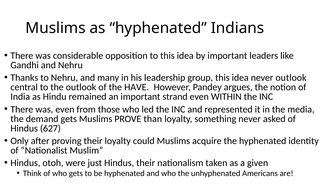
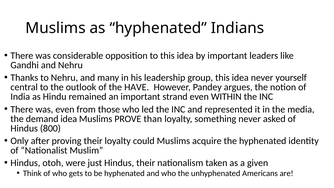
never outlook: outlook -> yourself (291, 78)
demand gets: gets -> idea (69, 119)
627: 627 -> 800 (50, 128)
